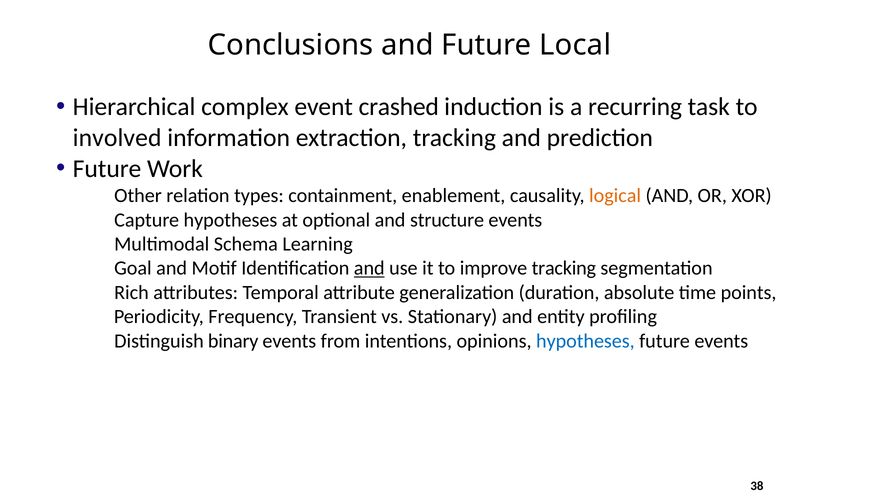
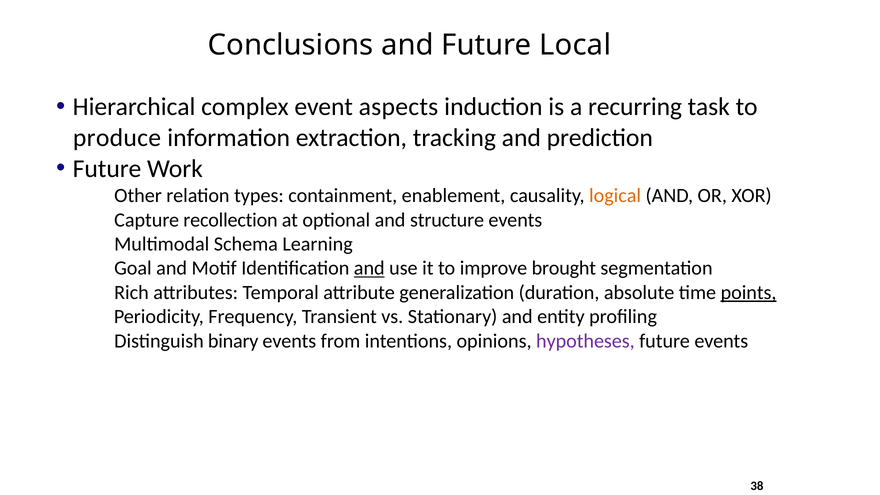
crashed: crashed -> aspects (398, 107)
involved: involved -> produce (117, 138)
hypotheses: hypotheses -> recollection (231, 220)
improve tracking: tracking -> brought (564, 268)
points underline: none -> present (749, 293)
hypotheses colour: blue -> purple (585, 341)
